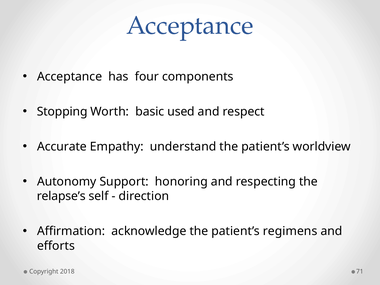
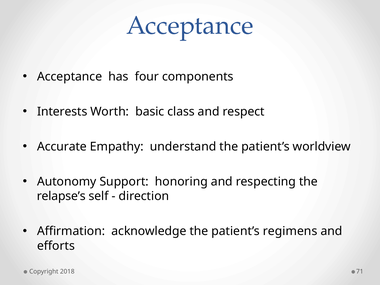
Stopping: Stopping -> Interests (62, 112)
used: used -> class (181, 112)
